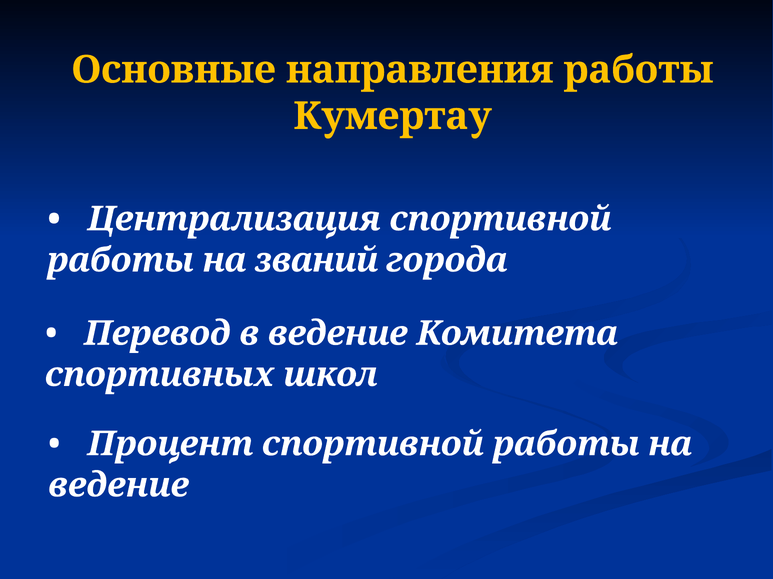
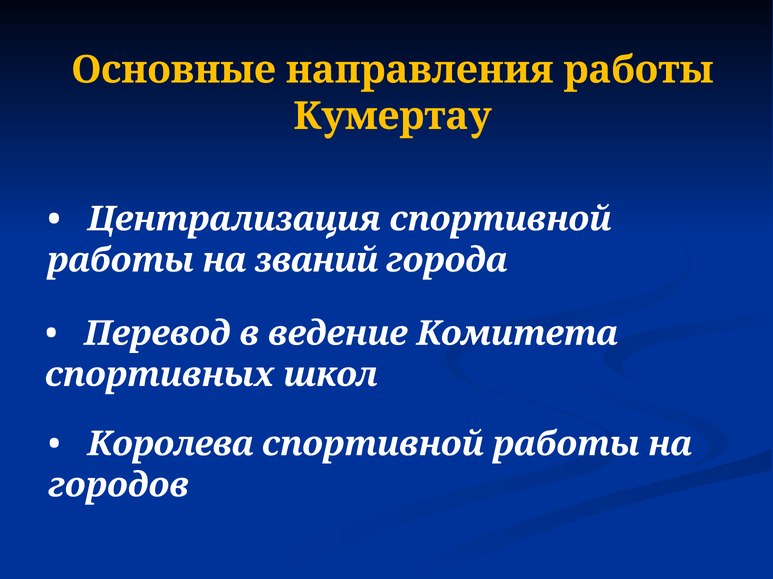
Процент: Процент -> Королева (171, 444)
ведение: ведение -> городов (119, 486)
